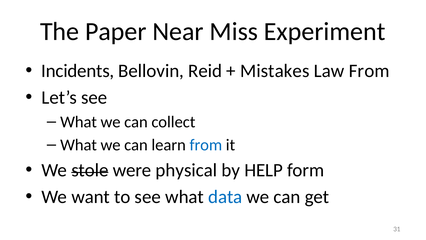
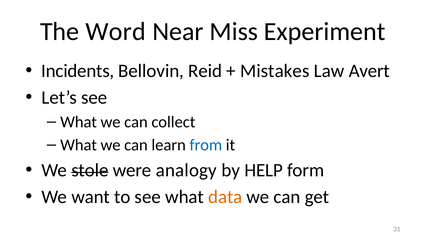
Paper: Paper -> Word (116, 31)
Law From: From -> Avert (369, 71)
physical: physical -> analogy (186, 170)
data colour: blue -> orange (225, 197)
